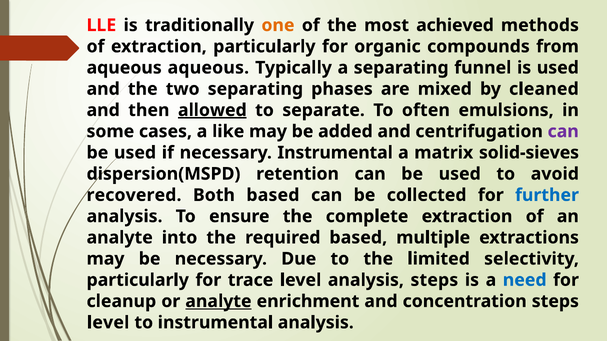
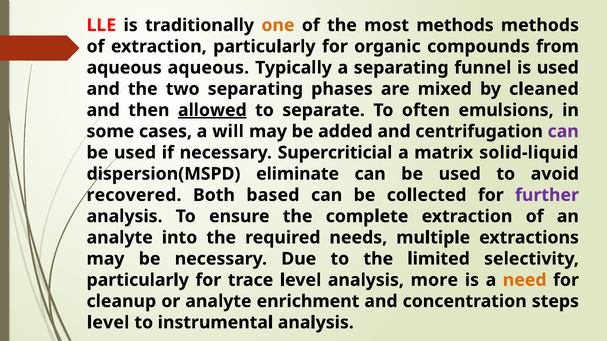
most achieved: achieved -> methods (455, 25)
like: like -> will (228, 132)
necessary Instrumental: Instrumental -> Supercriticial (335, 153)
solid-sieves: solid-sieves -> solid-liquid (529, 153)
retention: retention -> eliminate (298, 174)
further colour: blue -> purple (547, 195)
required based: based -> needs (358, 238)
analysis steps: steps -> more (434, 280)
need colour: blue -> orange (525, 280)
analyte underline: present -> none (218, 302)
